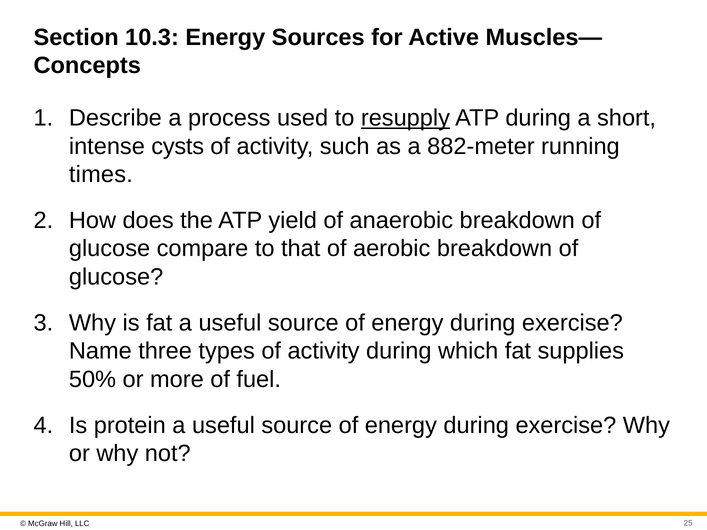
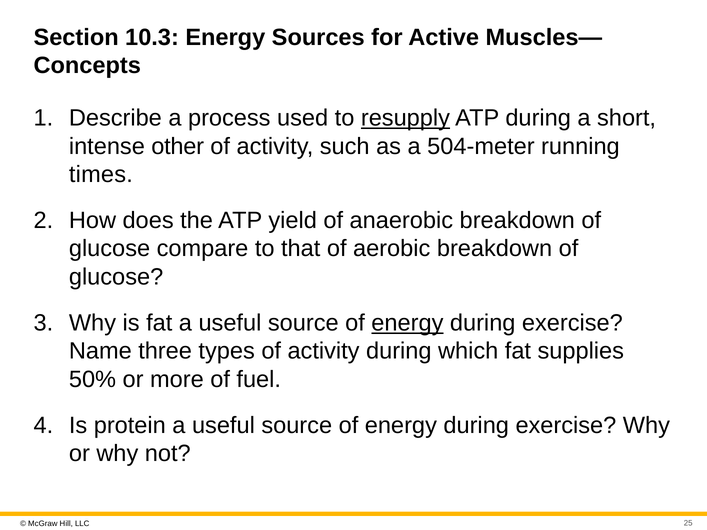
cysts: cysts -> other (178, 146)
882-meter: 882-meter -> 504-meter (481, 146)
energy underline: none -> present (407, 323)
